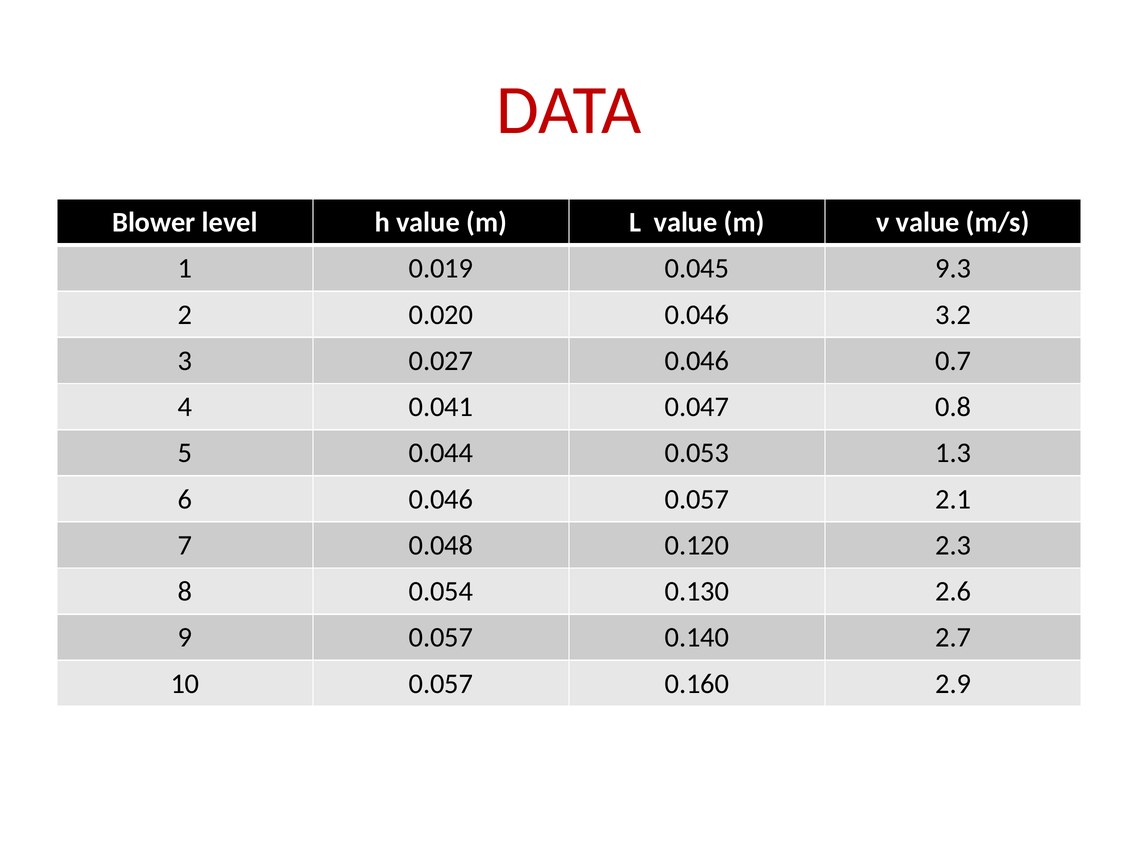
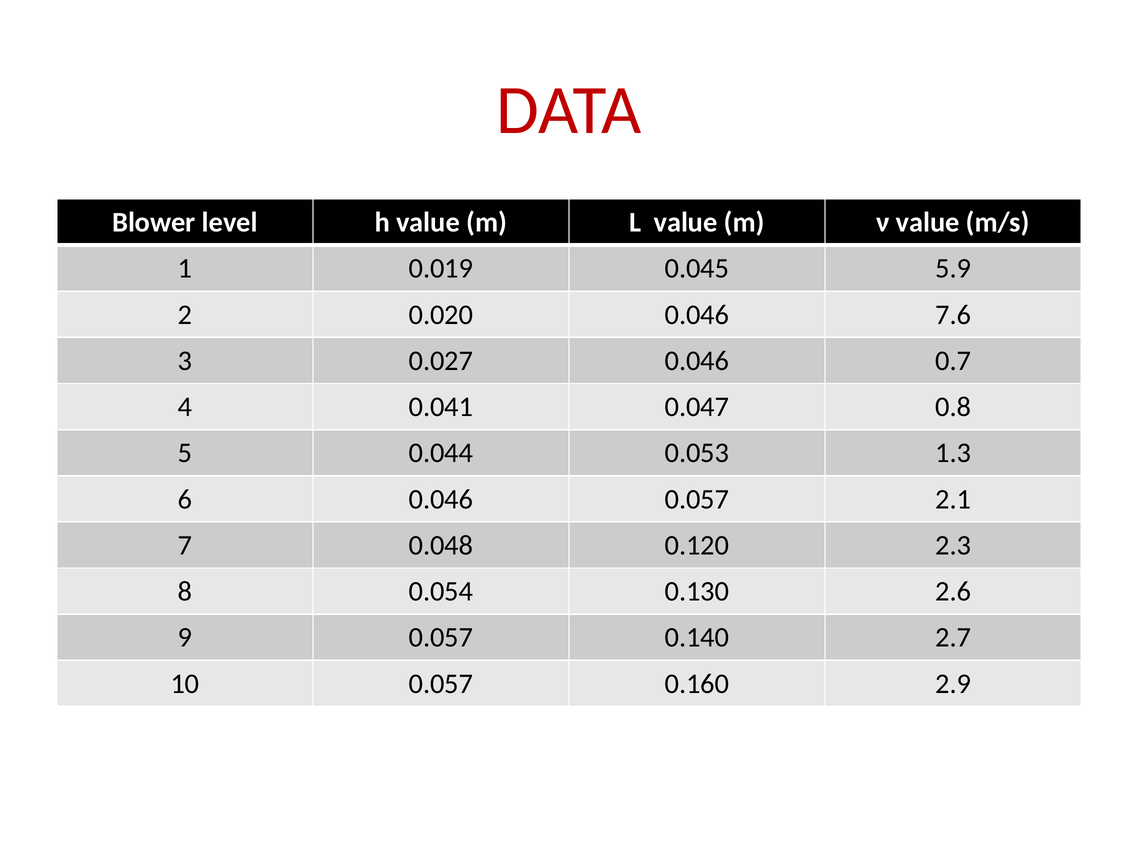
9.3: 9.3 -> 5.9 (953, 269)
3.2: 3.2 -> 7.6 (953, 315)
